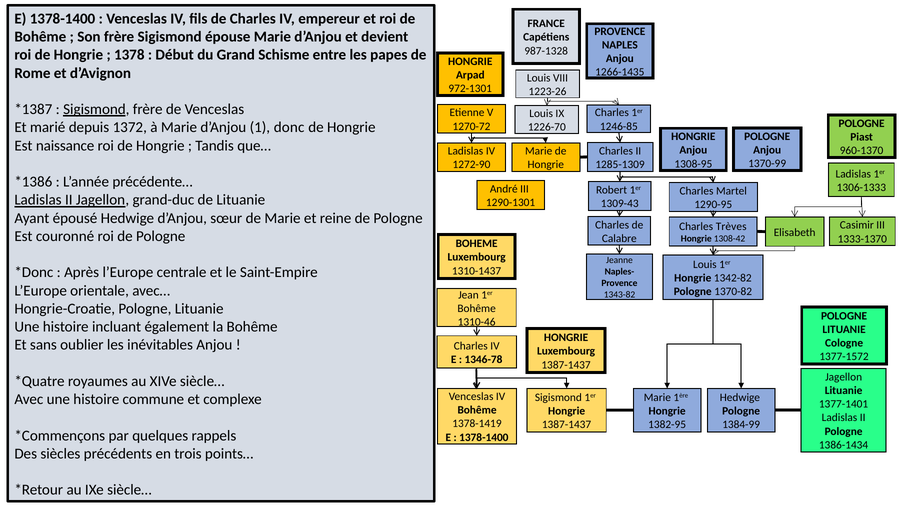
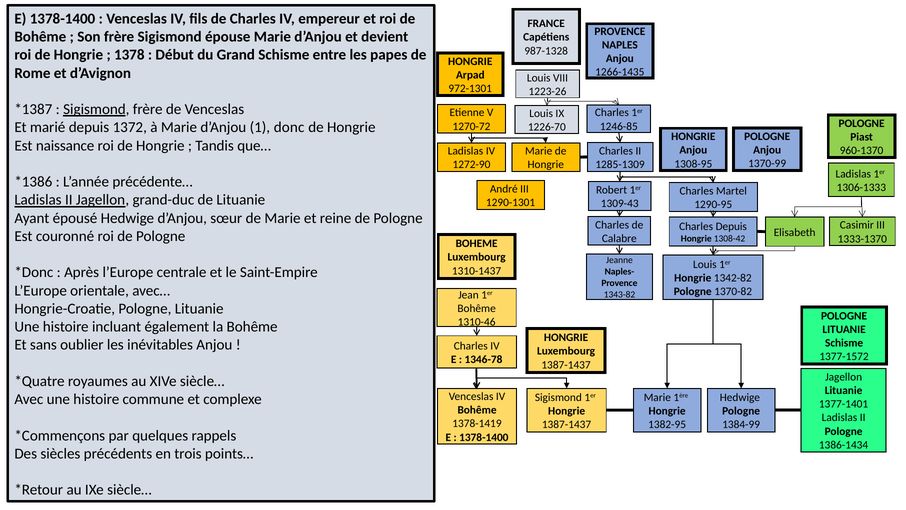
Charles Trèves: Trèves -> Depuis (731, 226)
Cologne: Cologne -> Schisme (844, 343)
